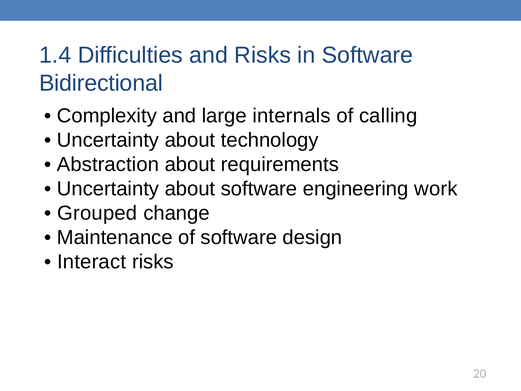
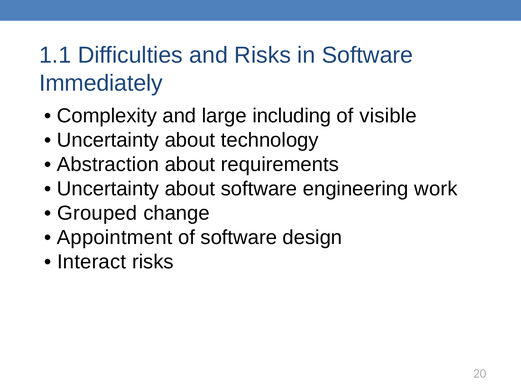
1.4: 1.4 -> 1.1 (55, 55)
Bidirectional: Bidirectional -> Immediately (101, 83)
internals: internals -> including (292, 116)
calling: calling -> visible (388, 116)
Maintenance: Maintenance -> Appointment (115, 237)
